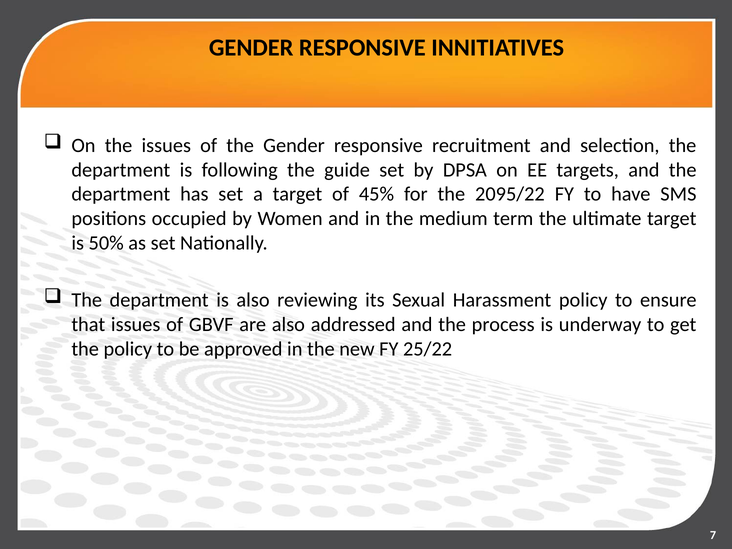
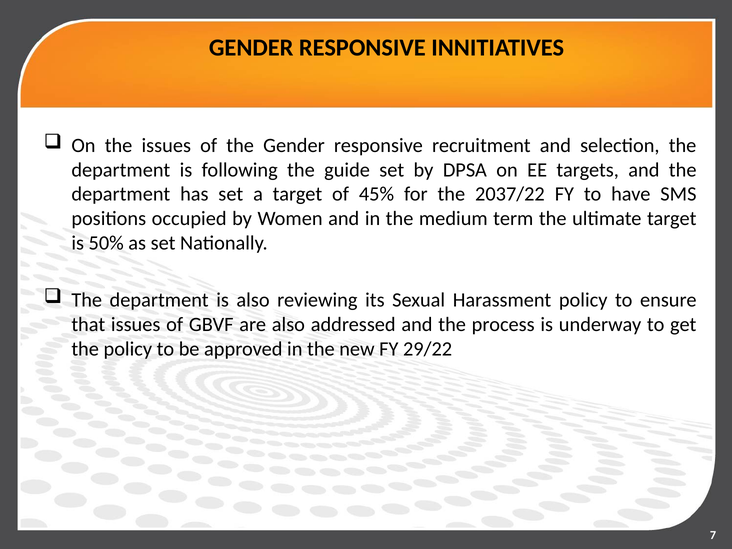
2095/22: 2095/22 -> 2037/22 (510, 194)
25/22: 25/22 -> 29/22 (428, 349)
